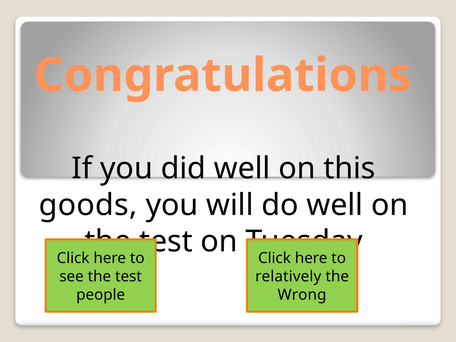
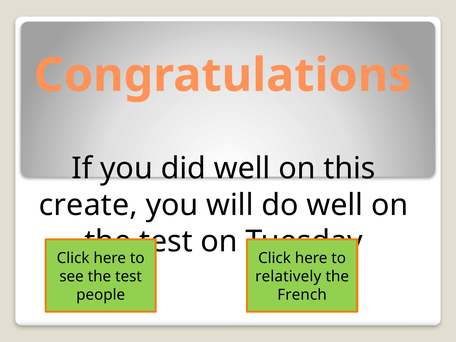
goods: goods -> create (88, 205)
Wrong: Wrong -> French (302, 295)
